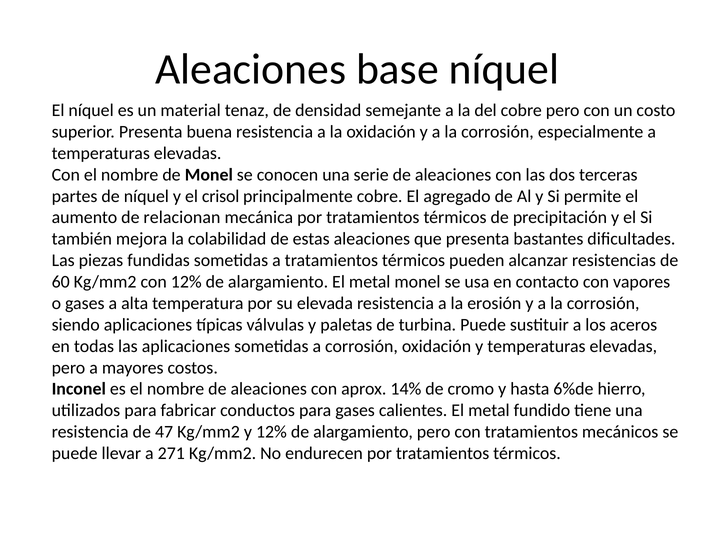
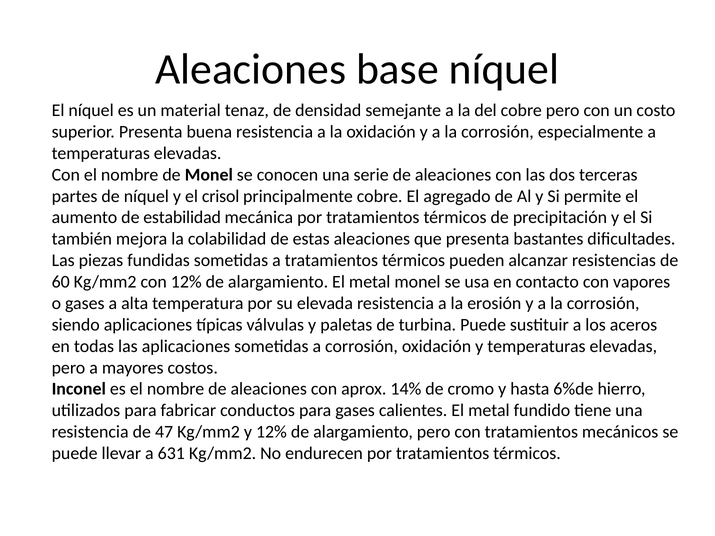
relacionan: relacionan -> estabilidad (182, 218)
271: 271 -> 631 (171, 454)
